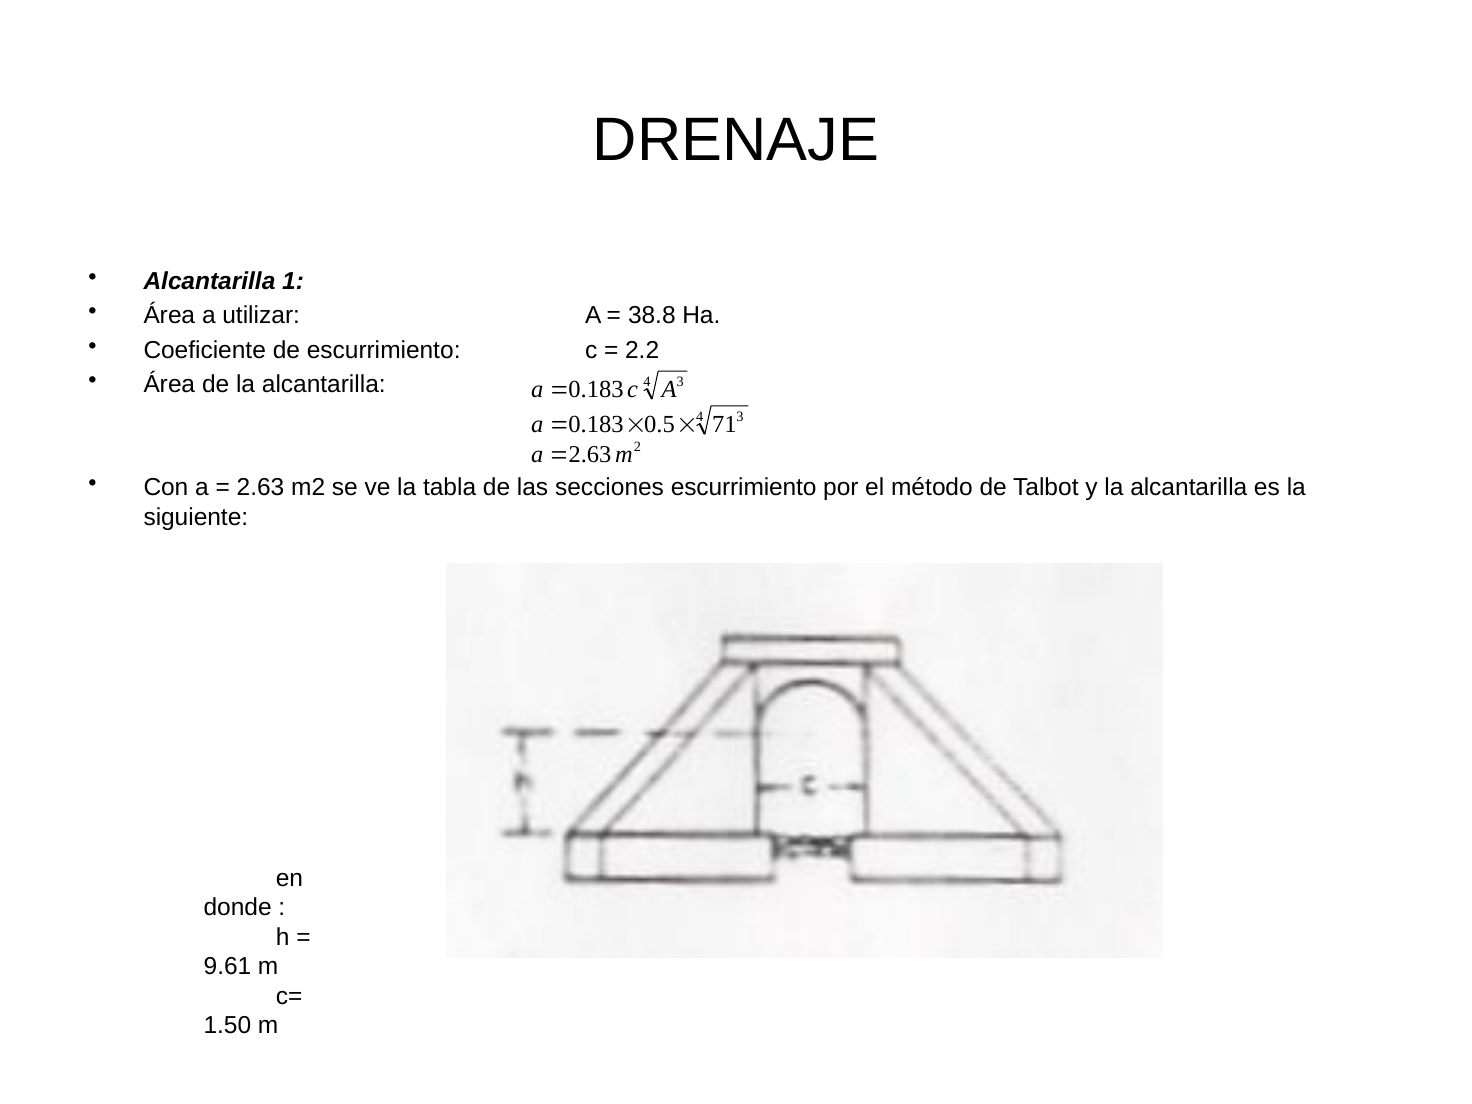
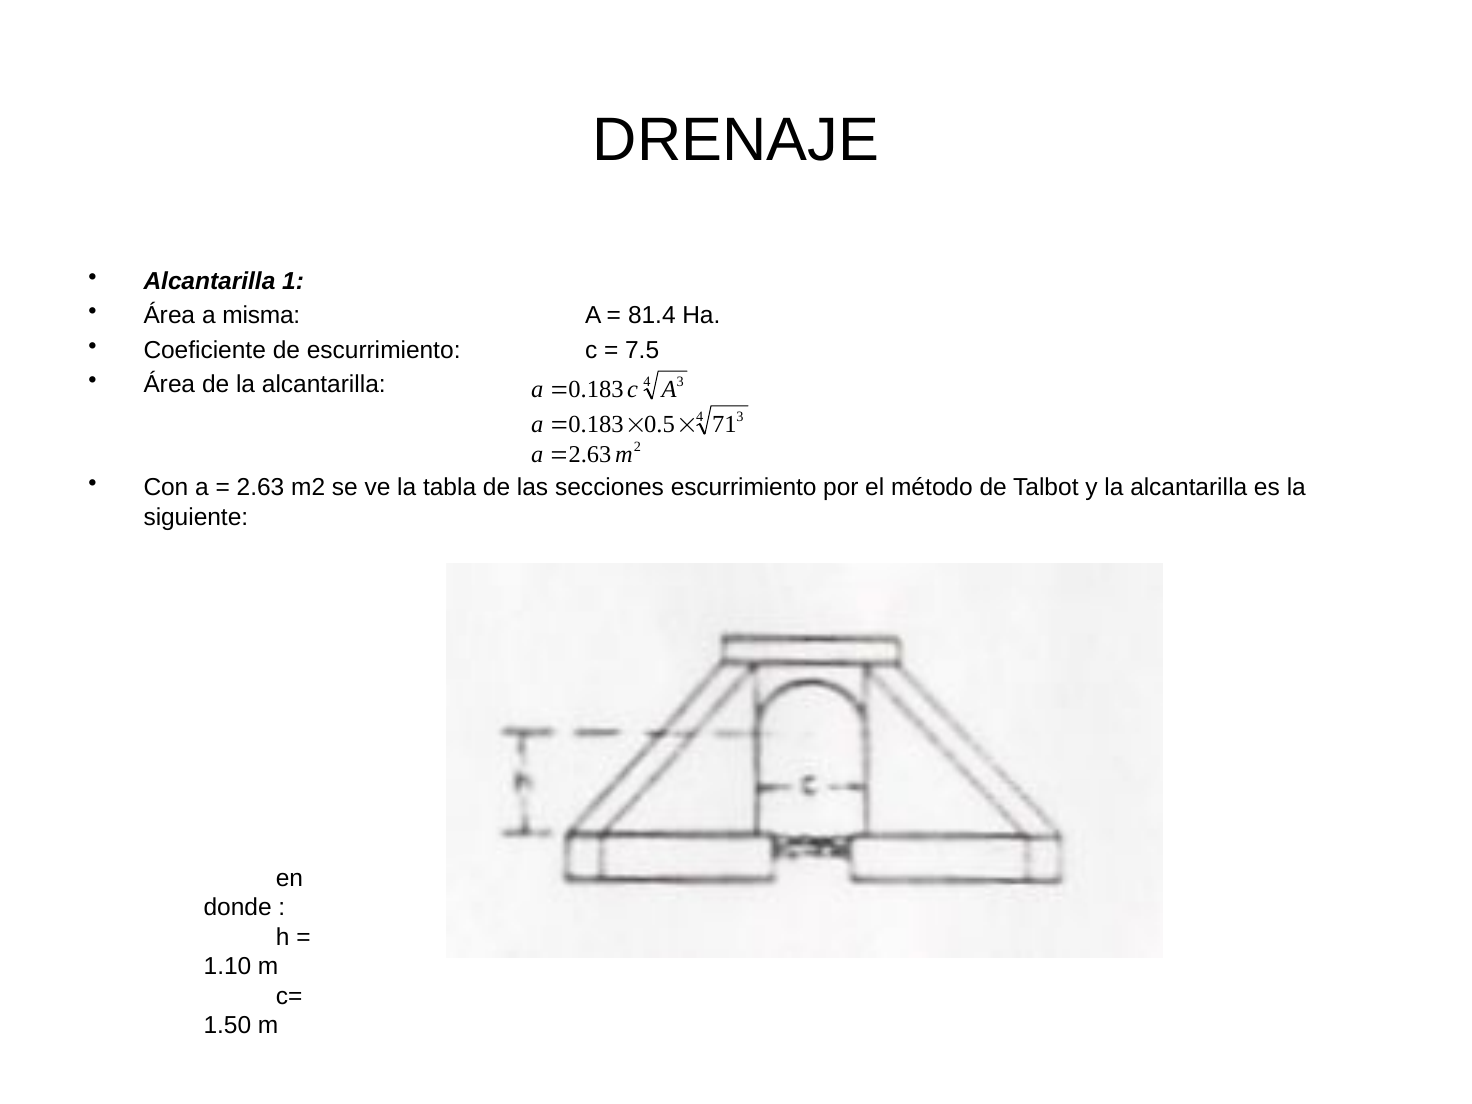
utilizar: utilizar -> misma (261, 316)
38.8: 38.8 -> 81.4 (652, 316)
2.2: 2.2 -> 7.5 (642, 350)
9.61: 9.61 -> 1.10 (227, 967)
